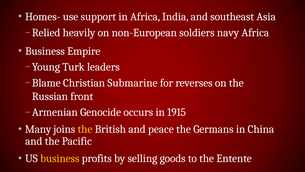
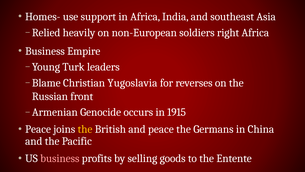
navy: navy -> right (228, 33)
Submarine: Submarine -> Yugoslavia (132, 83)
Many: Many -> Peace (38, 129)
business colour: yellow -> pink (60, 158)
